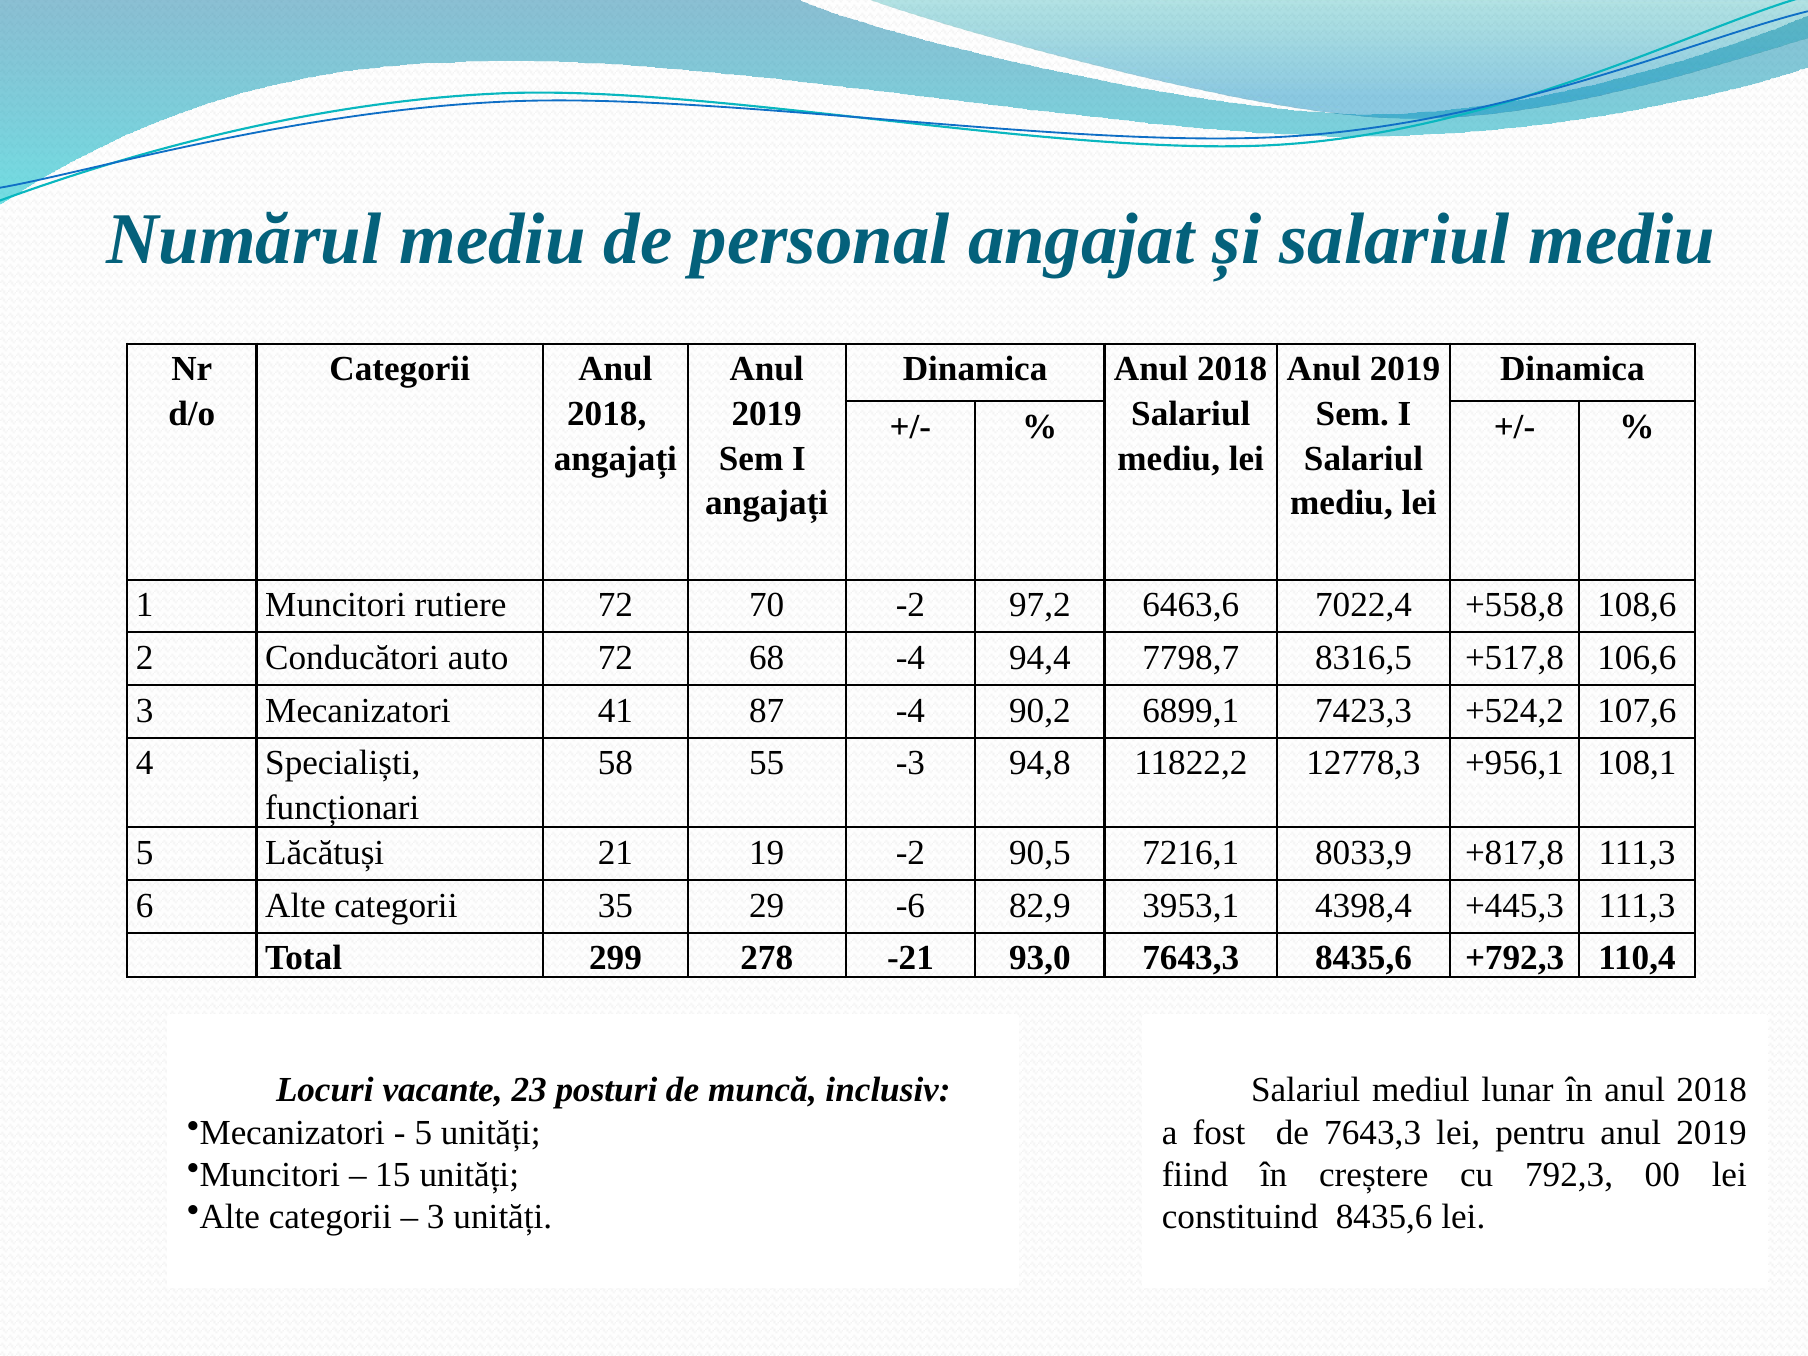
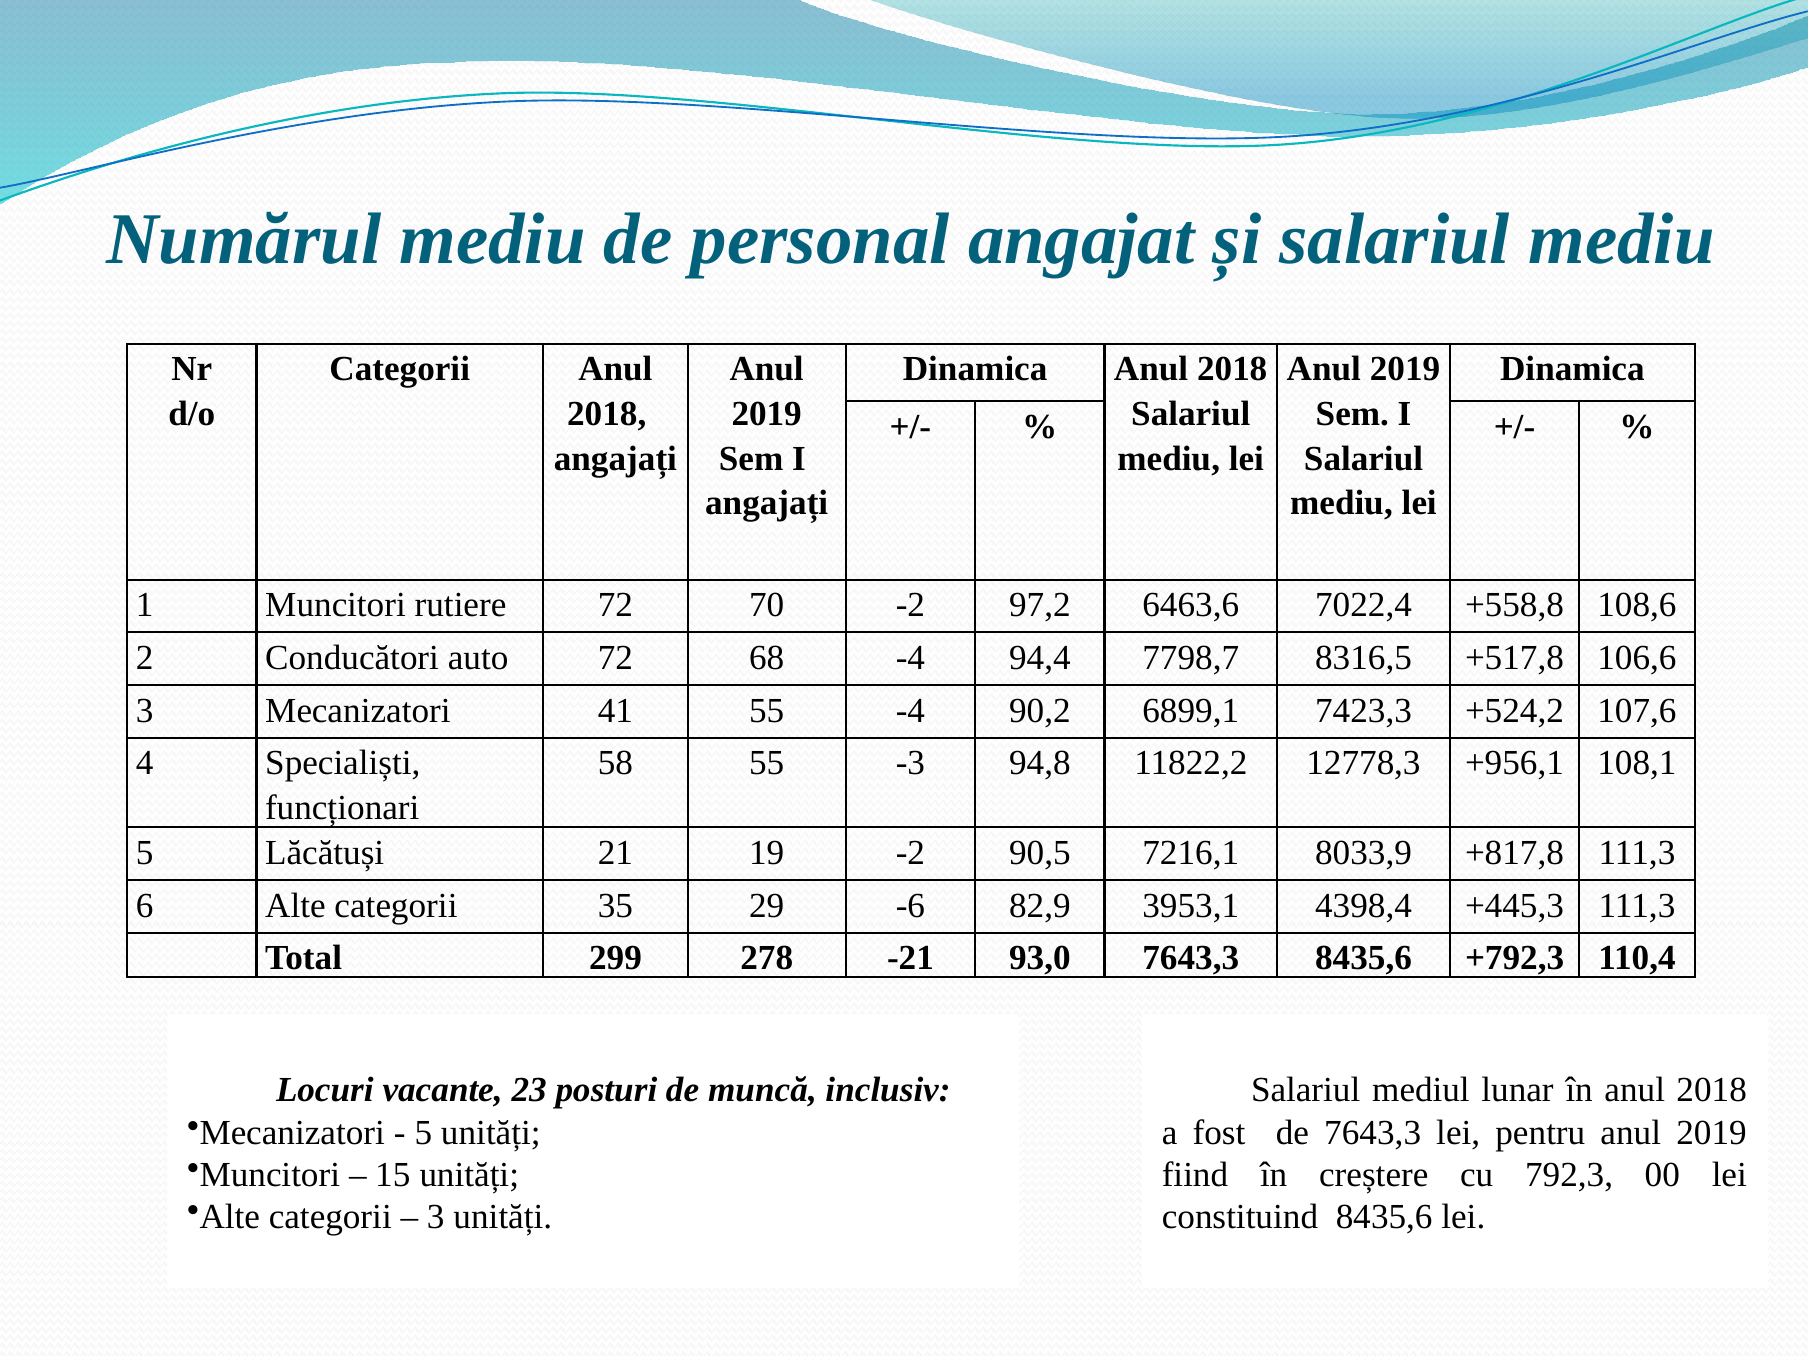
41 87: 87 -> 55 (767, 711)
